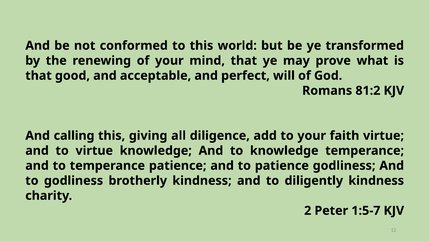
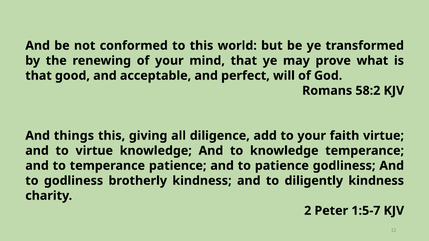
81:2: 81:2 -> 58:2 (368, 91)
calling: calling -> things (74, 136)
